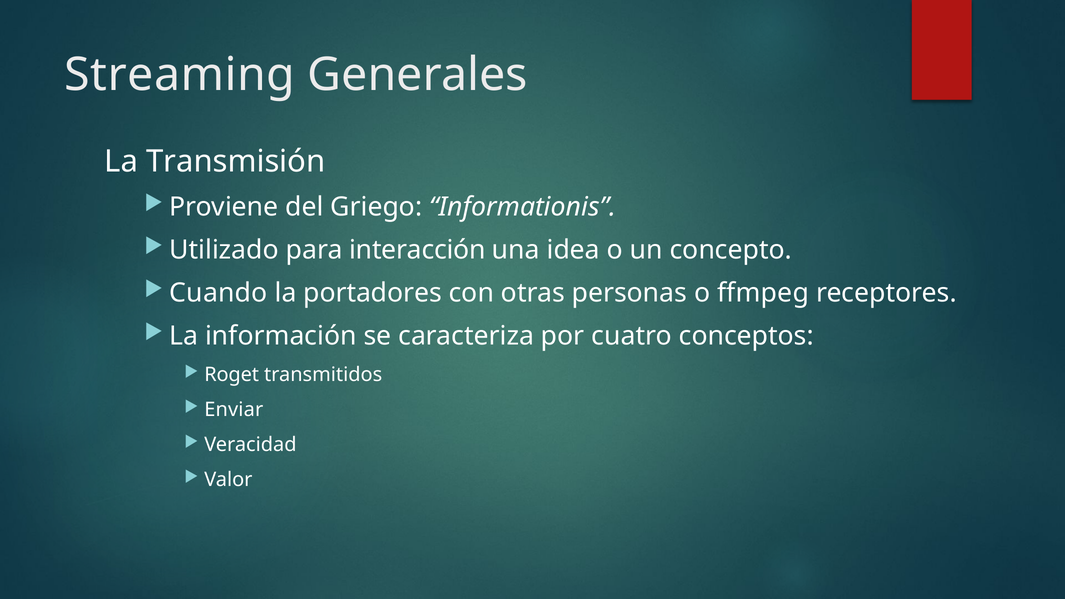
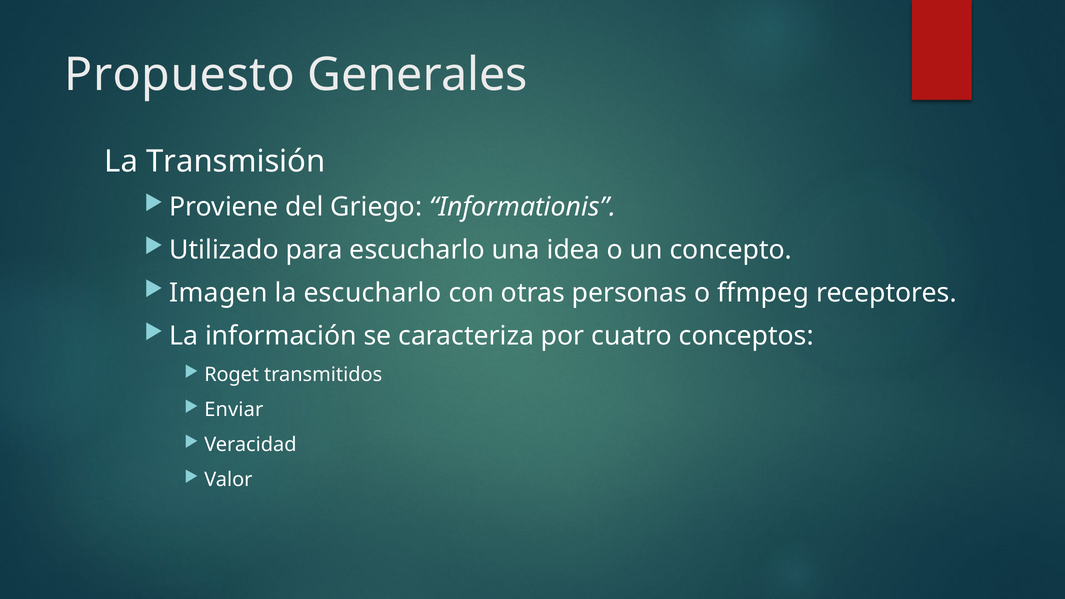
Streaming: Streaming -> Propuesto (180, 75)
para interacción: interacción -> escucharlo (417, 250)
Cuando: Cuando -> Imagen (218, 293)
la portadores: portadores -> escucharlo (372, 293)
